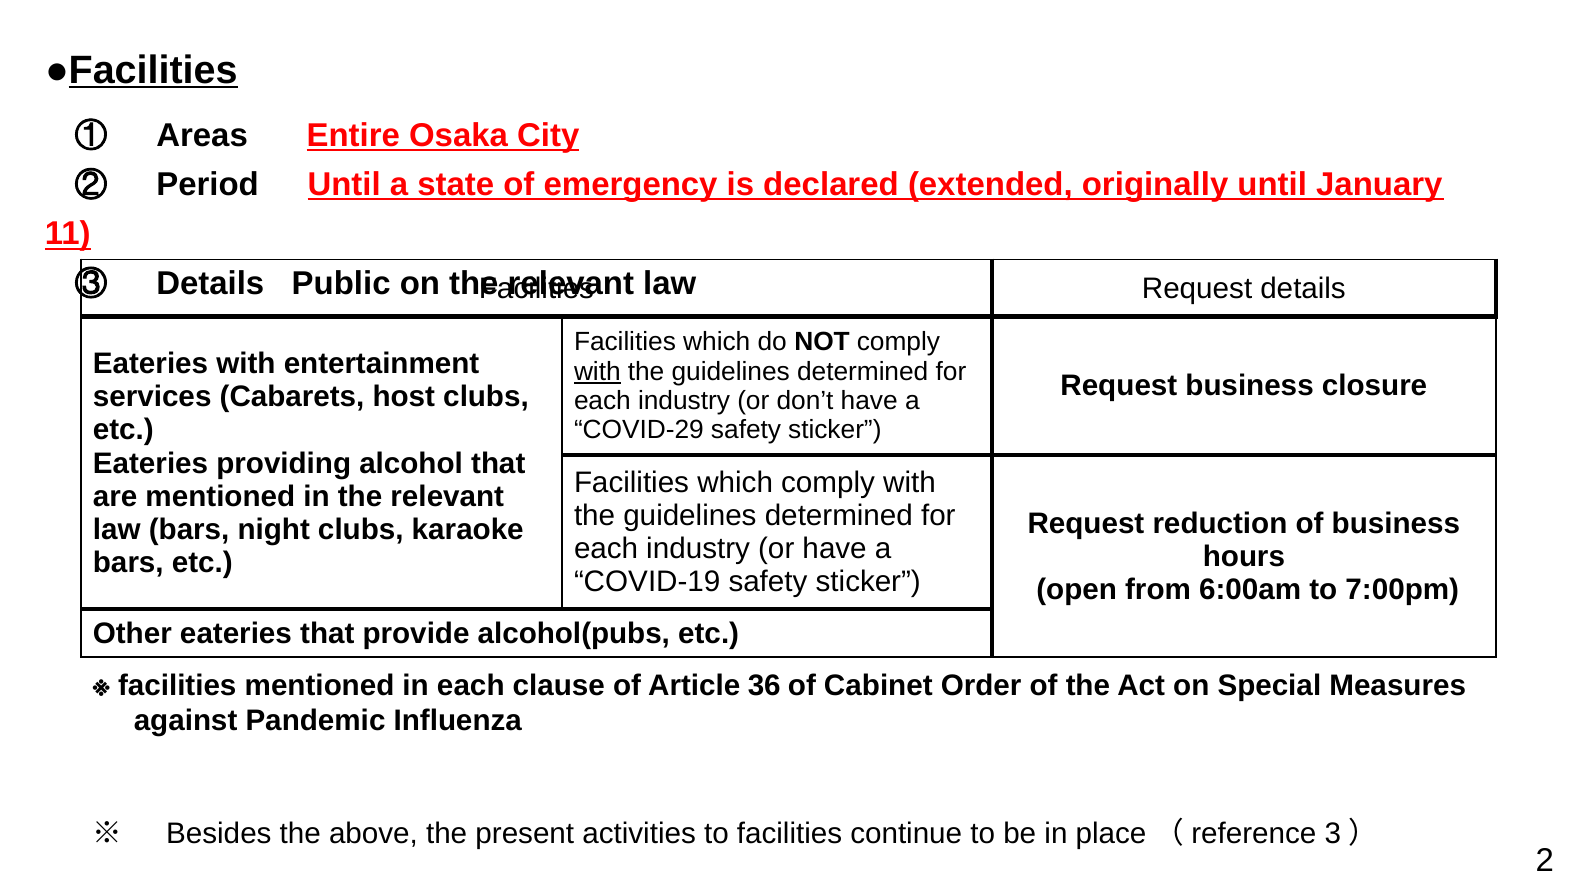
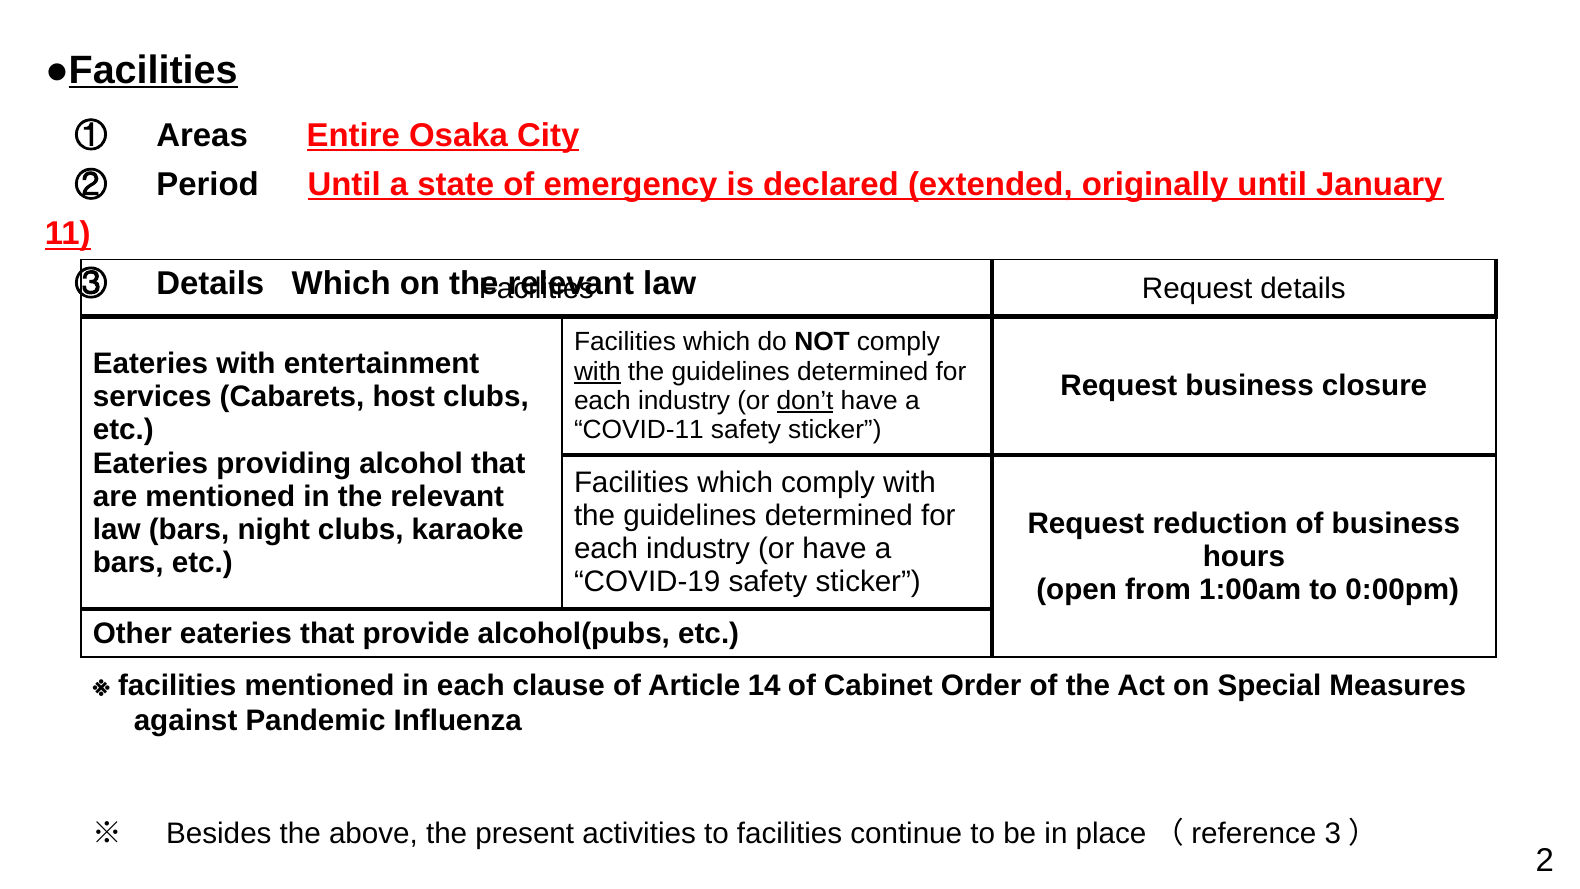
Details Public: Public -> Which (341, 283)
don’t underline: none -> present (805, 401)
COVID-29: COVID-29 -> COVID-11 (639, 430)
6:00am: 6:00am -> 1:00am (1250, 589)
7:00pm: 7:00pm -> 0:00pm (1402, 589)
36: 36 -> 14 (764, 685)
